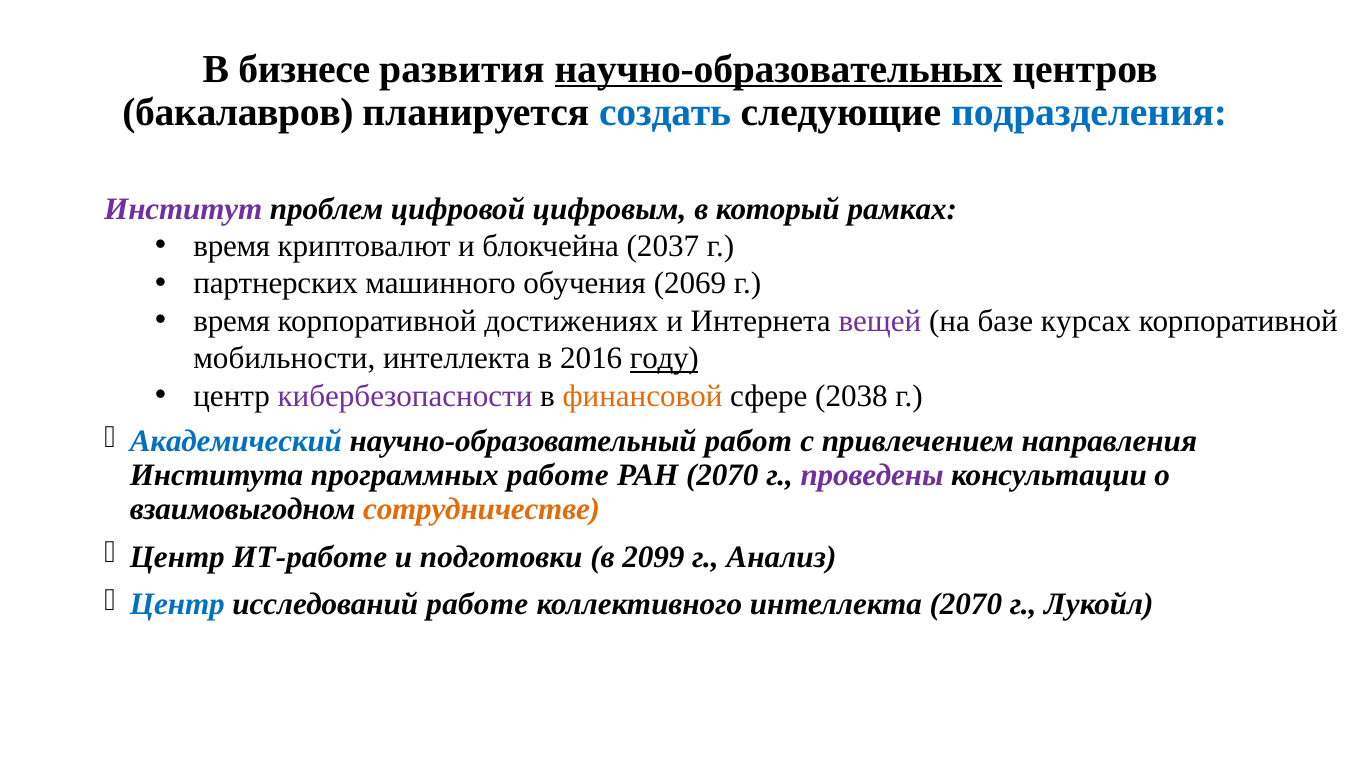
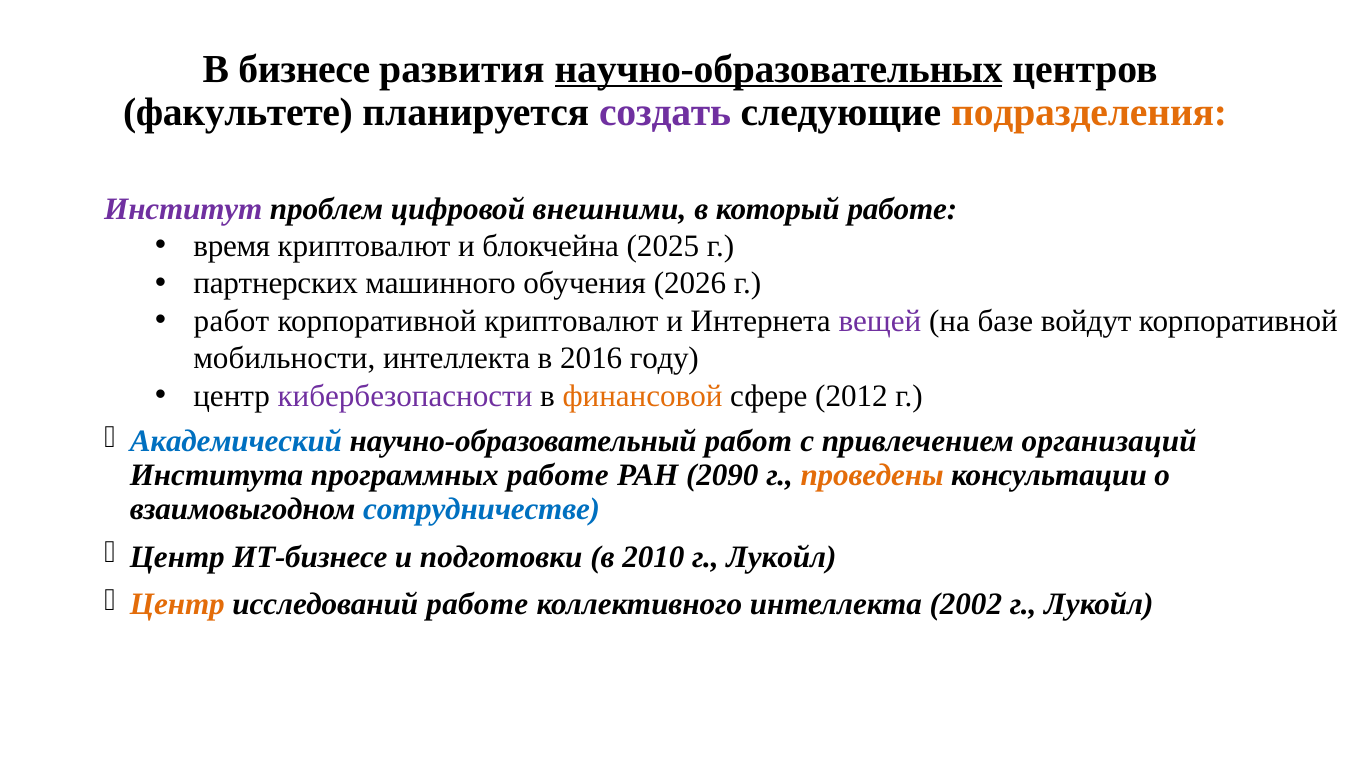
бакалавров: бакалавров -> факультете (238, 112)
создать colour: blue -> purple (665, 112)
подразделения colour: blue -> orange (1089, 112)
цифровым: цифровым -> внешними (610, 209)
который рамках: рамках -> работе (902, 209)
2037: 2037 -> 2025 (663, 246)
2069: 2069 -> 2026 (690, 283)
время: время -> работ (232, 321)
корпоративной достижениях: достижениях -> криптовалют (571, 321)
курсах: курсах -> войдут (1086, 321)
году underline: present -> none (664, 358)
2038: 2038 -> 2012 (851, 396)
направления: направления -> организаций (1109, 441)
РАН 2070: 2070 -> 2090 (722, 475)
проведены colour: purple -> orange (872, 475)
сотрудничестве colour: orange -> blue (482, 509)
ИТ-работе: ИТ-работе -> ИТ-бизнесе (310, 556)
2099: 2099 -> 2010 (653, 556)
Анализ: Анализ -> Лукойл (782, 556)
Центр colour: blue -> orange (177, 604)
интеллекта 2070: 2070 -> 2002 (966, 604)
